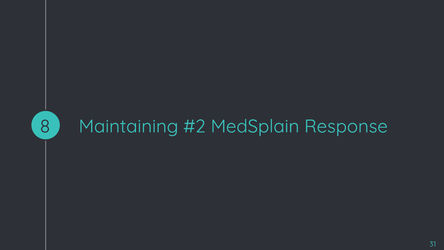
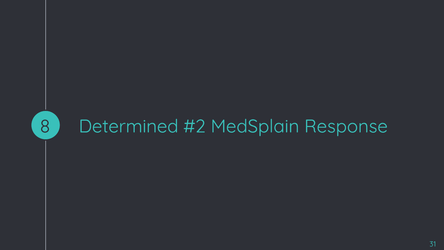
Maintaining: Maintaining -> Determined (129, 126)
